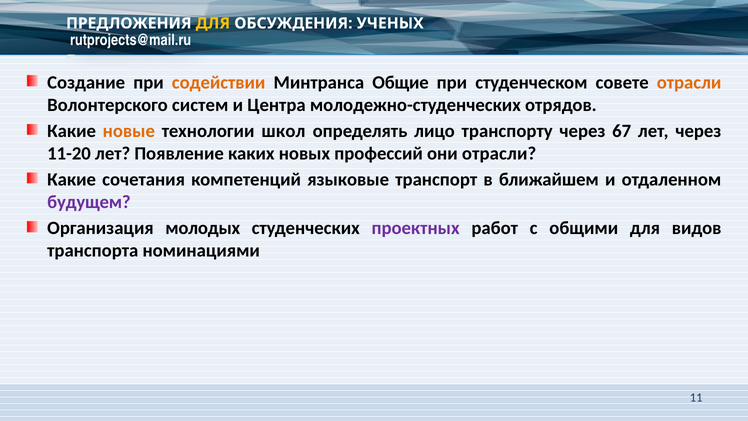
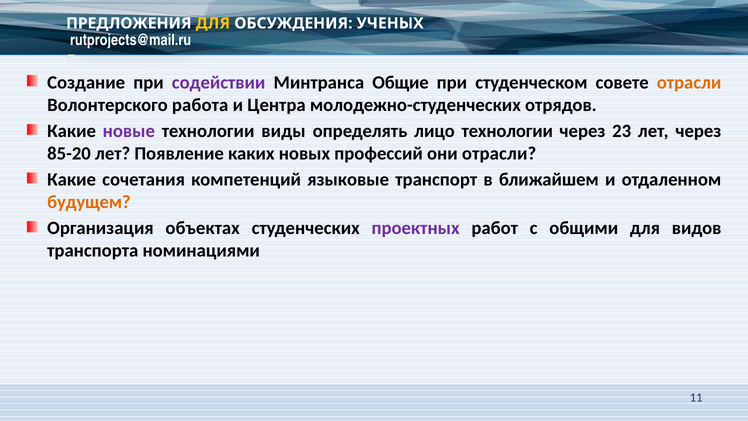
содействии colour: orange -> purple (219, 82)
систем: систем -> работа (200, 105)
новые colour: orange -> purple (129, 131)
школ: школ -> виды (283, 131)
лицо транспорту: транспорту -> технологии (507, 131)
67: 67 -> 23 (622, 131)
11-20: 11-20 -> 85-20 (69, 153)
будущем colour: purple -> orange (89, 202)
молодых: молодых -> объектах (203, 228)
